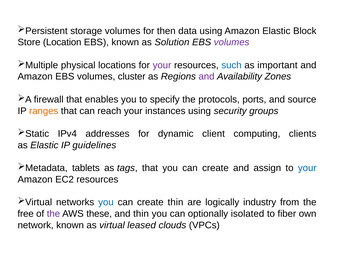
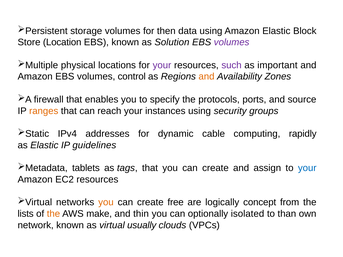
such colour: blue -> purple (232, 65)
cluster: cluster -> control (132, 77)
and colour: purple -> orange (206, 77)
client: client -> cable (214, 134)
clients: clients -> rapidly (303, 134)
you colour: blue -> orange (106, 202)
create thin: thin -> free (176, 202)
industry: industry -> concept (260, 202)
free: free -> lists (26, 214)
the colour: purple -> orange (53, 214)
these: these -> make (99, 214)
fiber: fiber -> than (287, 214)
leased: leased -> usually (142, 225)
